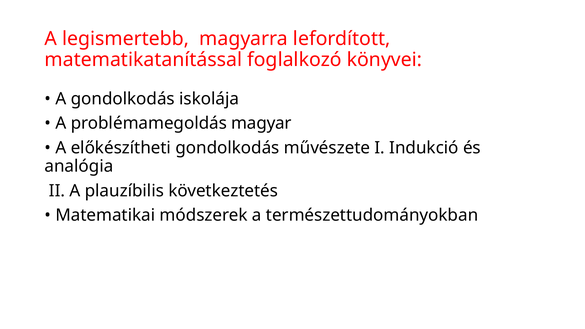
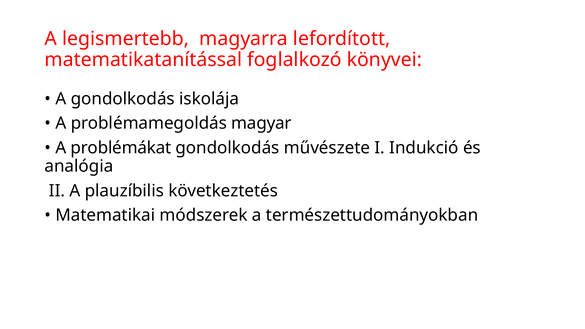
előkészítheti: előkészítheti -> problémákat (121, 148)
